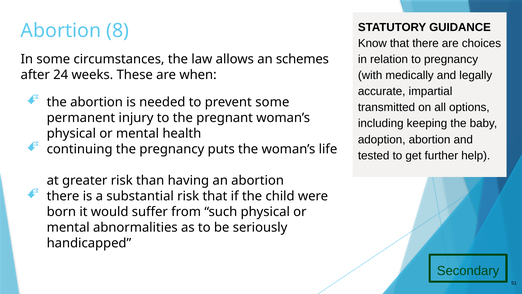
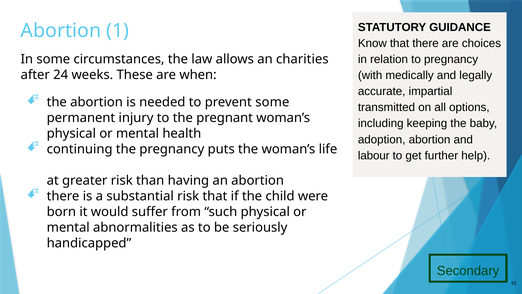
8: 8 -> 1 (118, 31)
schemes: schemes -> charities (302, 59)
tested: tested -> labour (374, 155)
